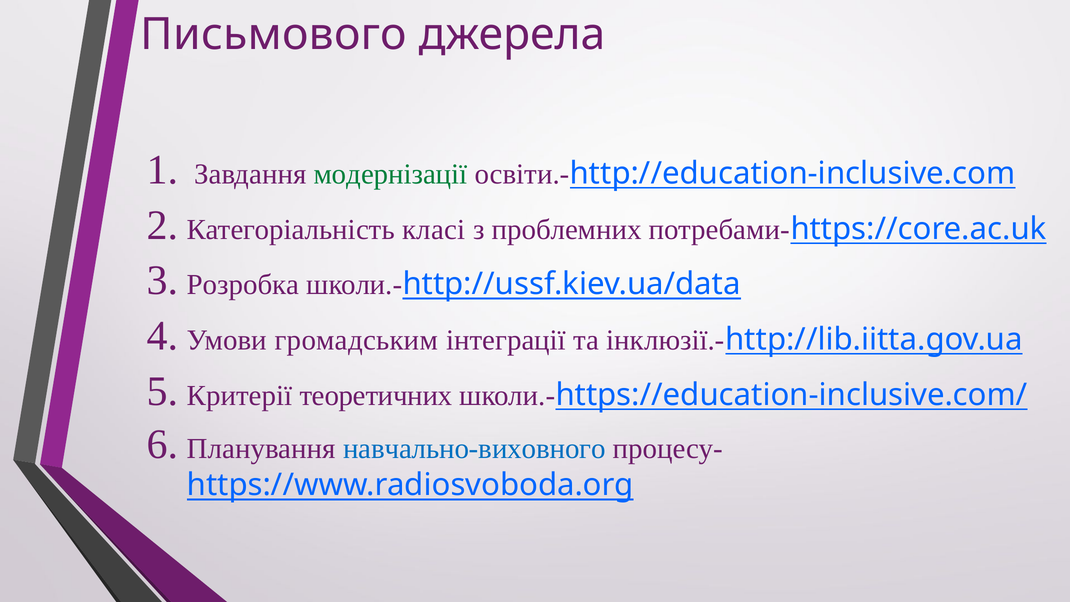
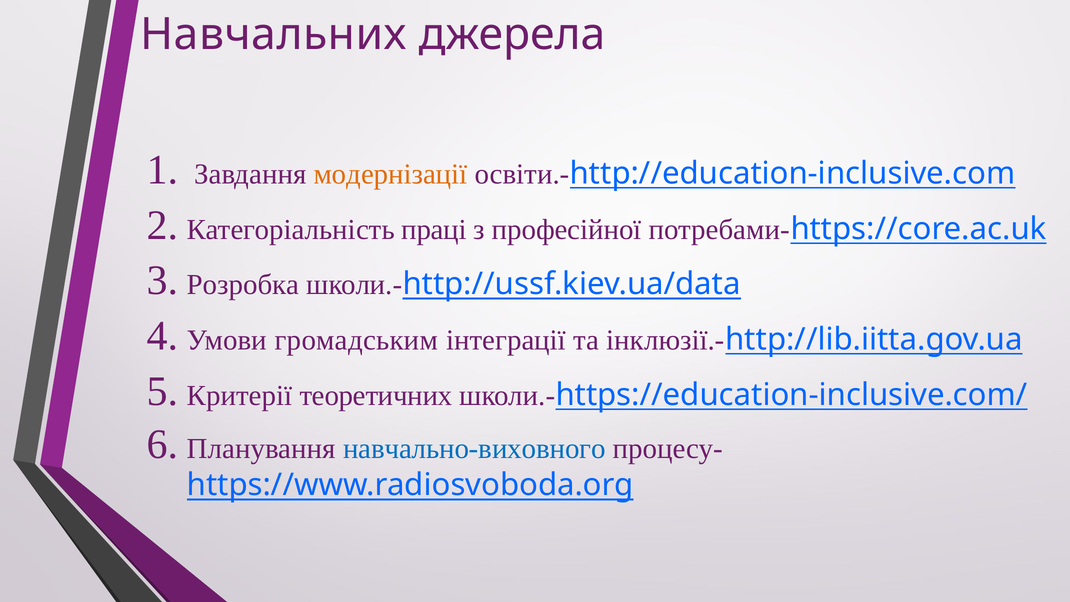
Письмового: Письмового -> Навчальних (273, 34)
модернізації colour: green -> orange (391, 174)
класі: класі -> праці (434, 230)
проблемних: проблемних -> професійної (567, 230)
